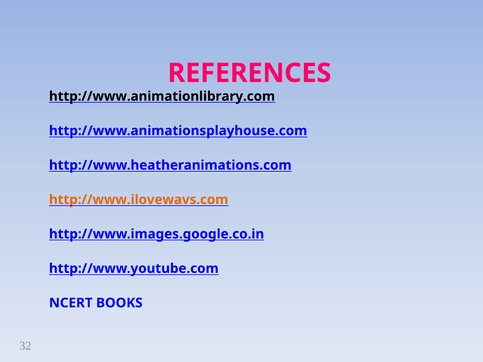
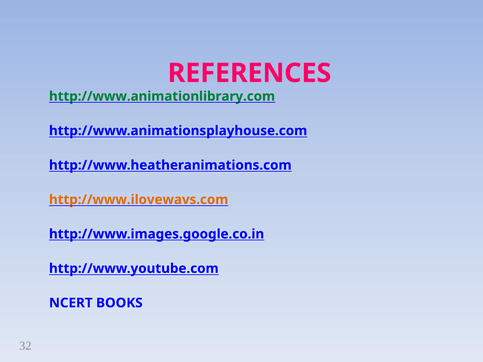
http://www.animationlibrary.com colour: black -> green (162, 96)
